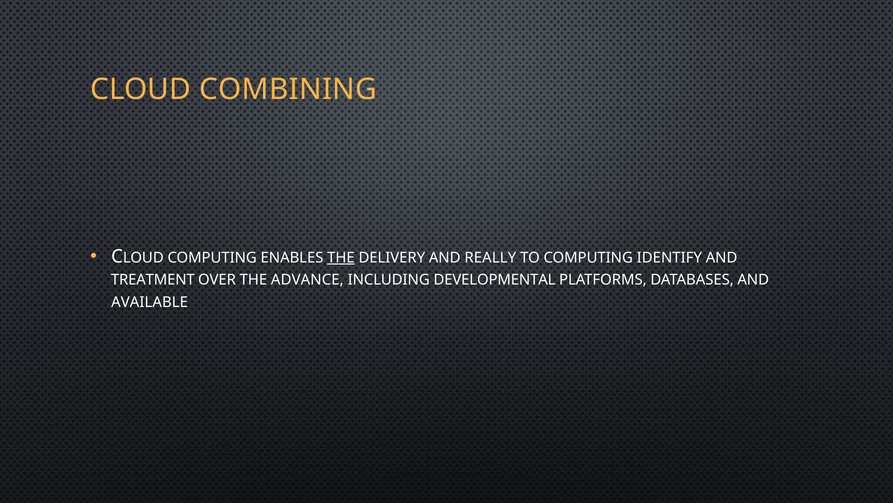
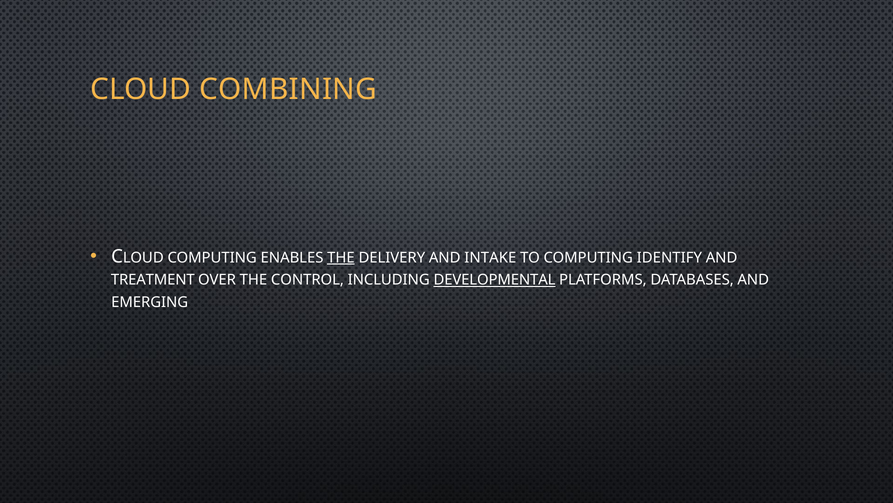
REALLY: REALLY -> INTAKE (490, 257)
ADVANCE: ADVANCE -> CONTROL (307, 280)
DEVELOPMENTAL underline: none -> present (494, 280)
AVAILABLE: AVAILABLE -> EMERGING (150, 302)
